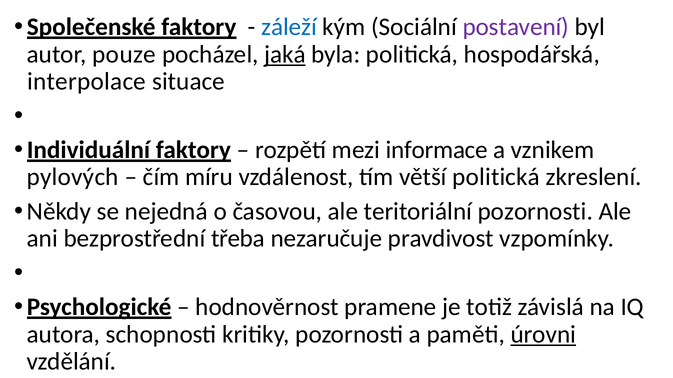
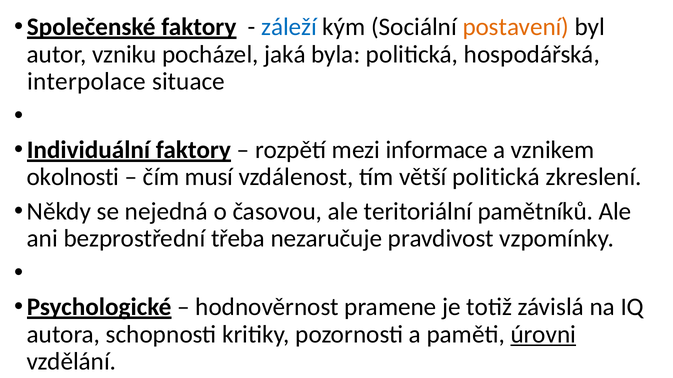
postavení colour: purple -> orange (516, 27)
pouze: pouze -> vzniku (124, 54)
jaká underline: present -> none (285, 54)
pylových: pylových -> okolnosti (73, 177)
míru: míru -> musí (209, 177)
teritoriální pozornosti: pozornosti -> pamětníků (535, 212)
